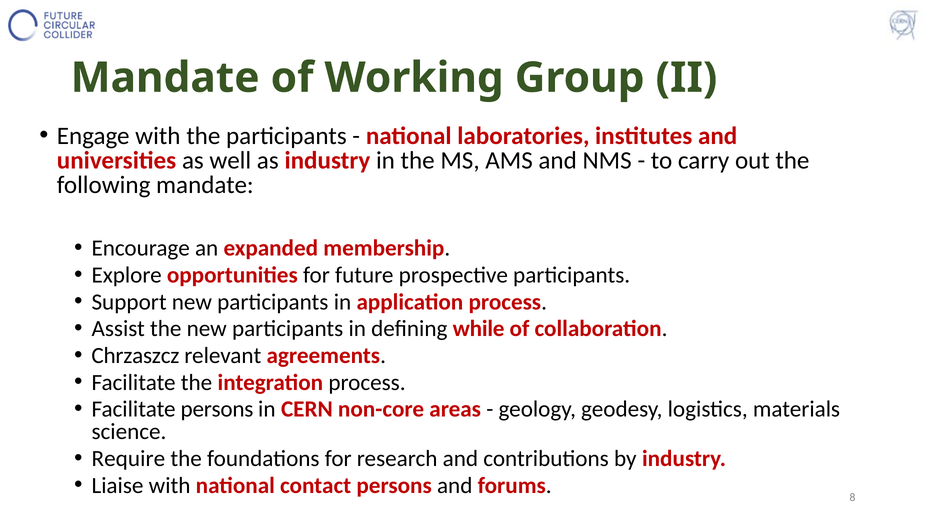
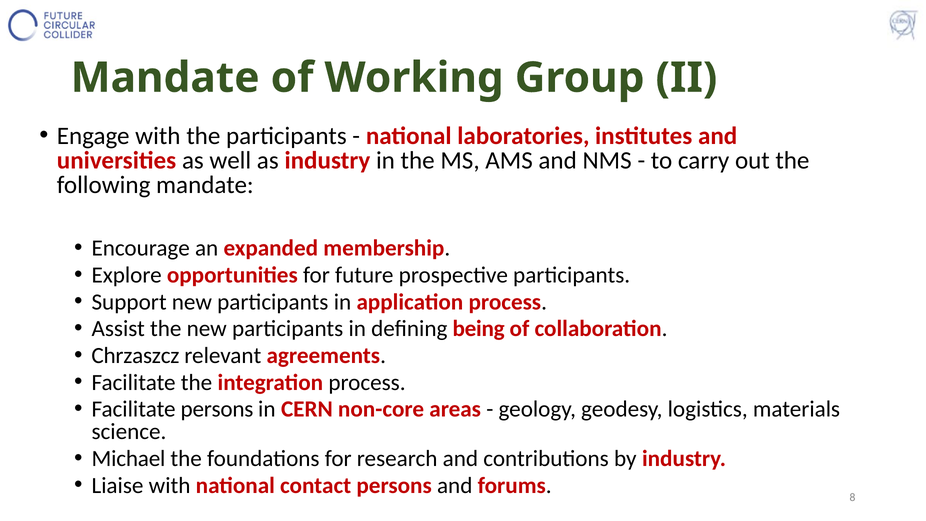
while: while -> being (479, 329)
Require: Require -> Michael (128, 459)
